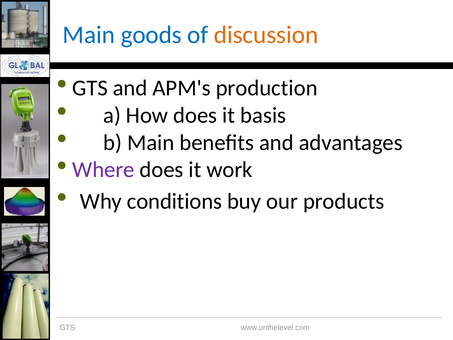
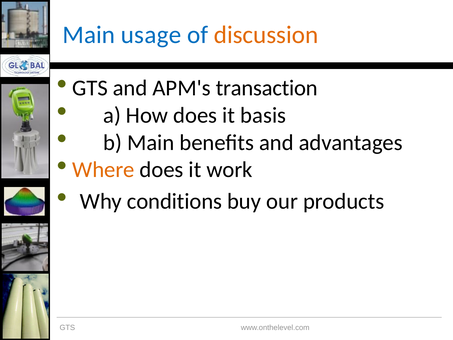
goods: goods -> usage (151, 35)
production: production -> transaction (267, 88)
Where colour: purple -> orange (103, 170)
